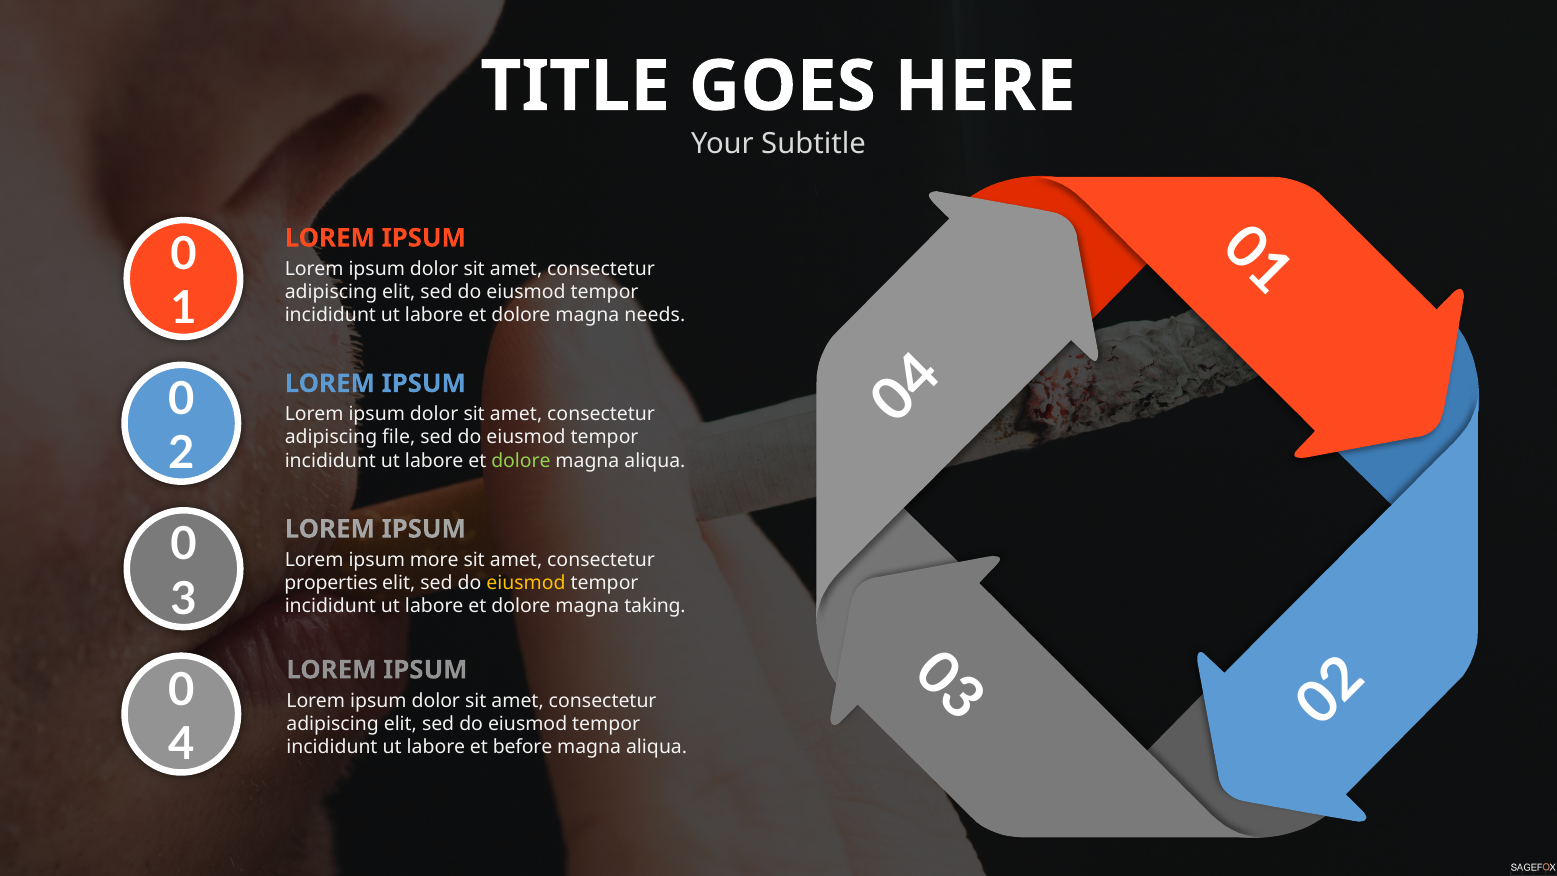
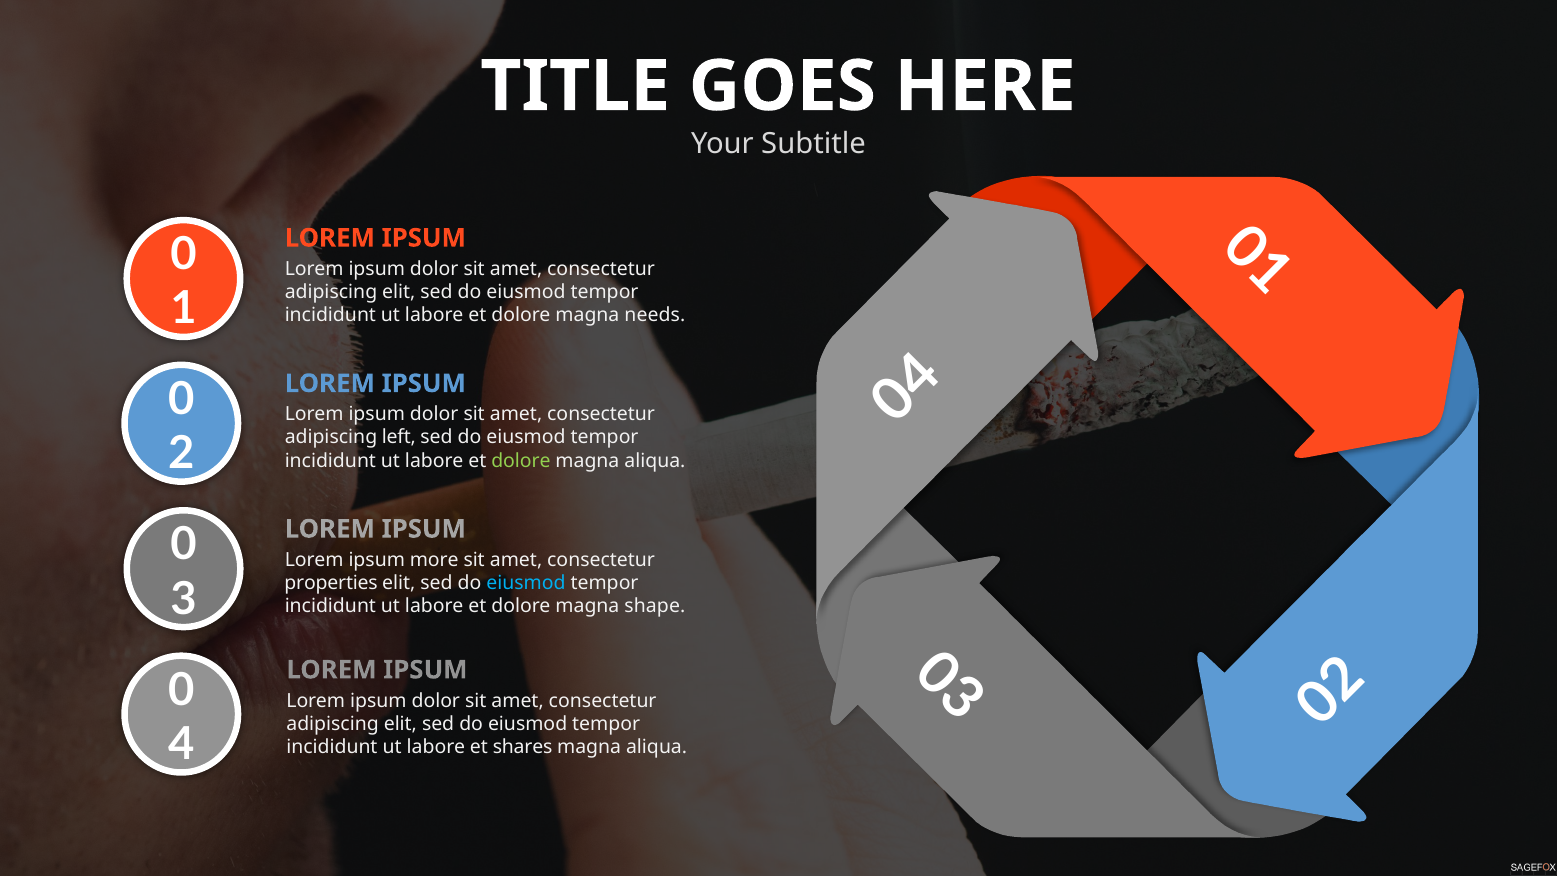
file: file -> left (399, 437)
eiusmod colour: yellow -> light blue (526, 583)
taking: taking -> shape (655, 606)
before: before -> shares (523, 747)
